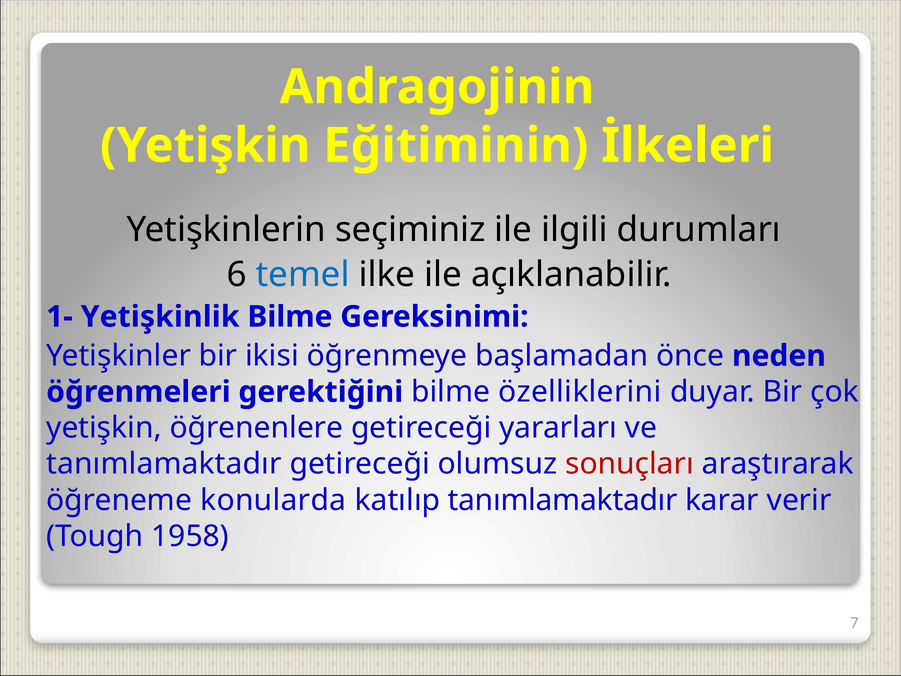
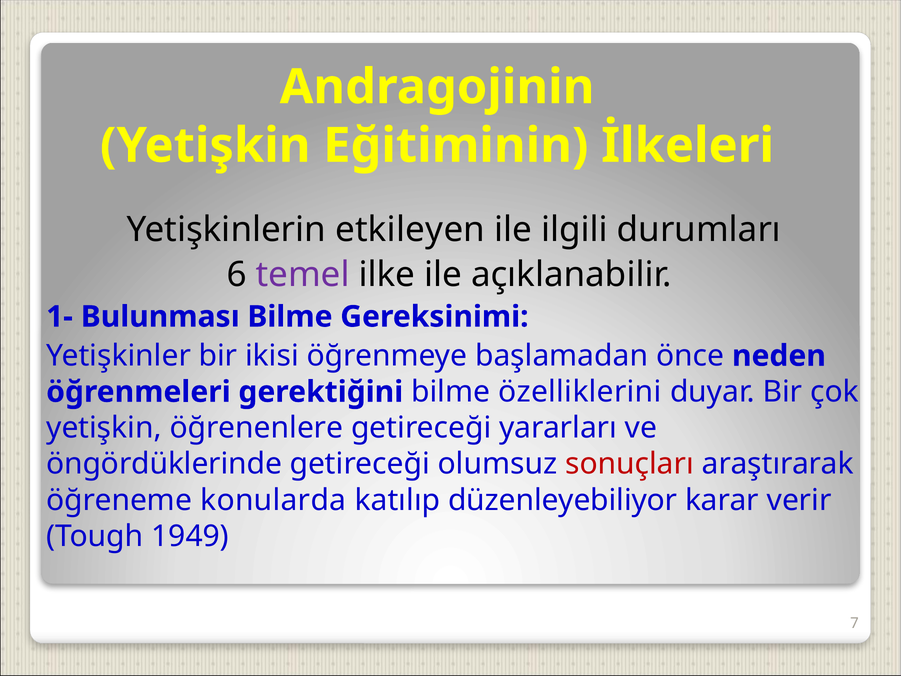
seçiminiz: seçiminiz -> etkileyen (410, 230)
temel colour: blue -> purple (303, 275)
Yetişkinlik: Yetişkinlik -> Bulunması (160, 317)
tanımlamaktadır: tanımlamaktadır -> öngördüklerinde (164, 464)
katılıp tanımlamaktadır: tanımlamaktadır -> düzenleyebiliyor (563, 500)
1958: 1958 -> 1949 (190, 536)
